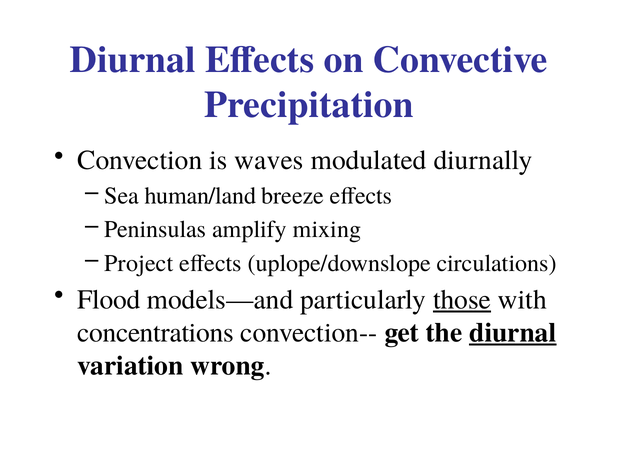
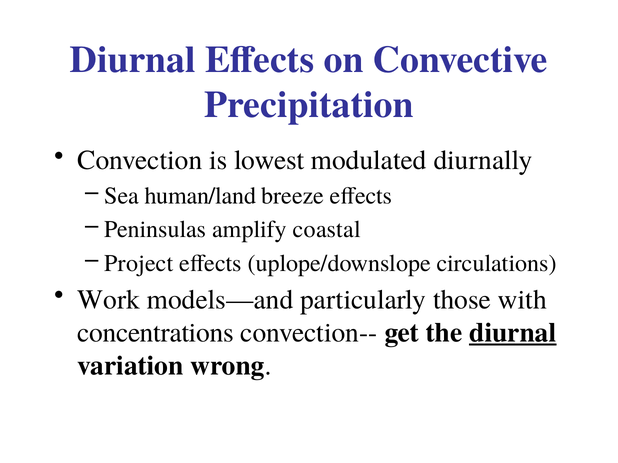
waves: waves -> lowest (269, 161)
mixing: mixing -> coastal (327, 230)
Flood: Flood -> Work (109, 300)
those underline: present -> none (462, 300)
